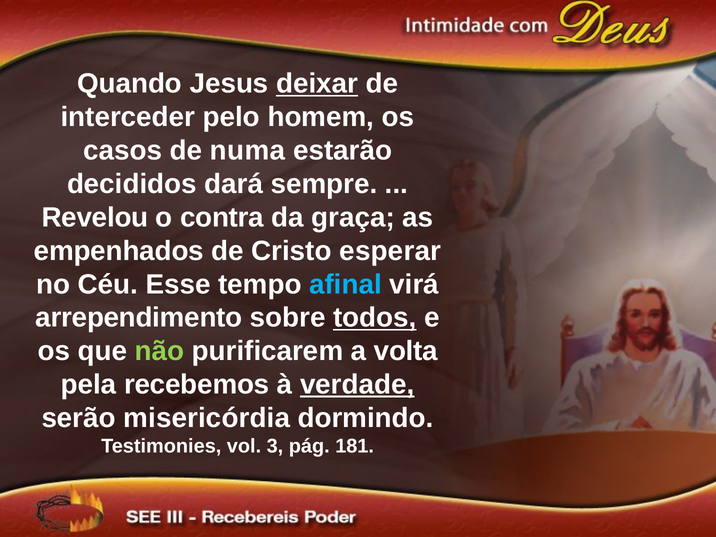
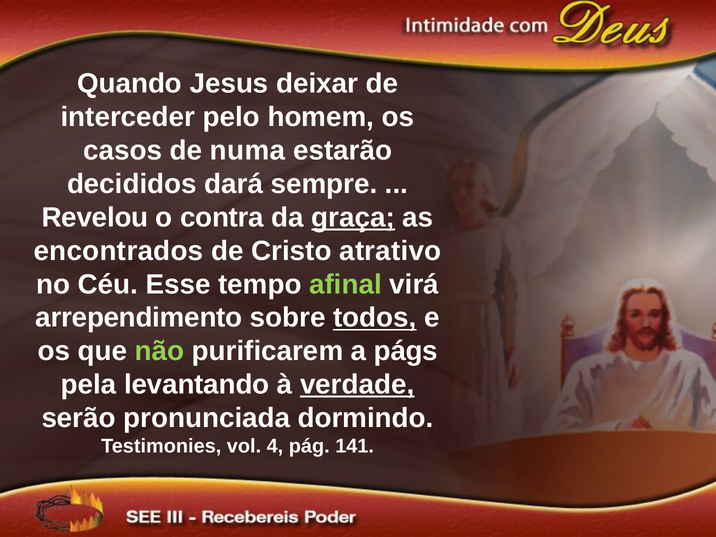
deixar underline: present -> none (317, 84)
graça underline: none -> present (353, 217)
empenhados: empenhados -> encontrados (119, 251)
esperar: esperar -> atrativo (390, 251)
afinal colour: light blue -> light green (346, 284)
volta: volta -> págs (406, 351)
recebemos: recebemos -> levantando (197, 385)
misericórdia: misericórdia -> pronunciada (207, 418)
3: 3 -> 4 (275, 446)
181: 181 -> 141 (355, 446)
